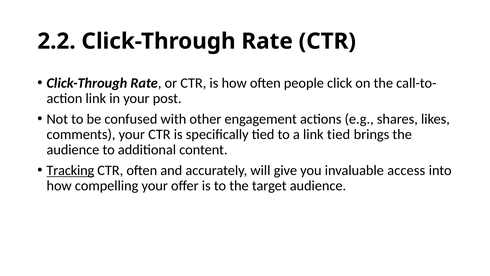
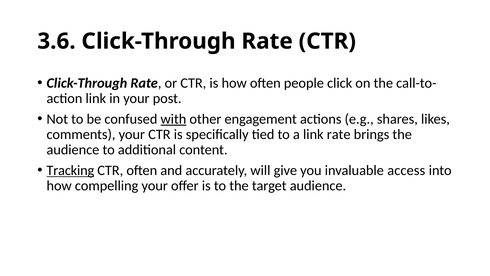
2.2: 2.2 -> 3.6 (56, 41)
with underline: none -> present (173, 119)
link tied: tied -> rate (339, 134)
